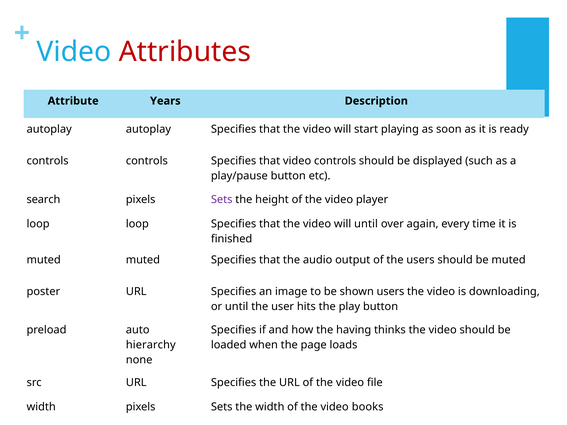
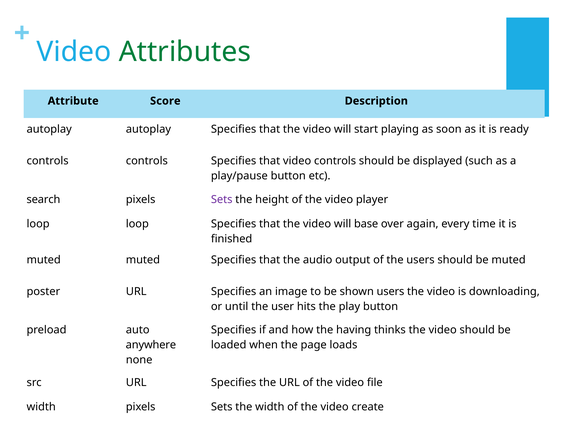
Attributes colour: red -> green (185, 52)
Years: Years -> Score (165, 101)
will until: until -> base (366, 224)
hierarchy: hierarchy -> anywhere (151, 345)
books: books -> create (368, 407)
